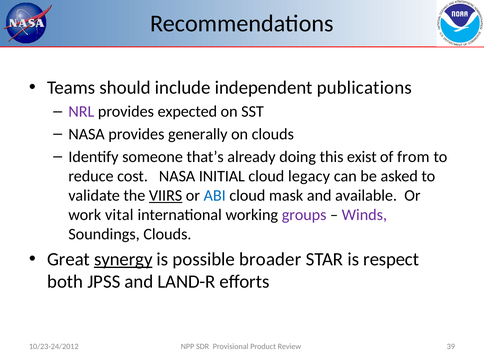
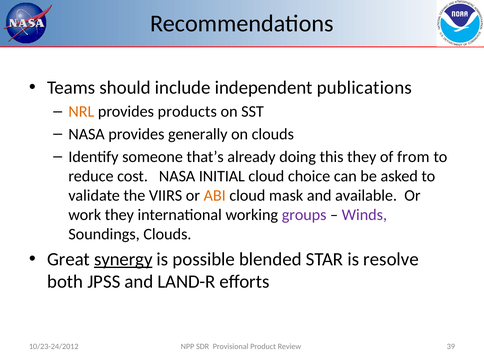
NRL colour: purple -> orange (81, 112)
expected: expected -> products (187, 112)
this exist: exist -> they (362, 157)
legacy: legacy -> choice (309, 176)
VIIRS underline: present -> none (166, 196)
ABI colour: blue -> orange (215, 196)
work vital: vital -> they (119, 215)
broader: broader -> blended (270, 259)
respect: respect -> resolve (391, 259)
